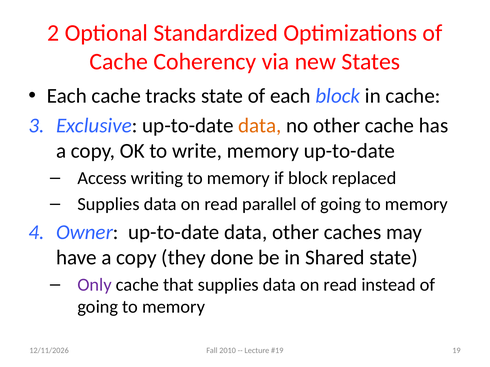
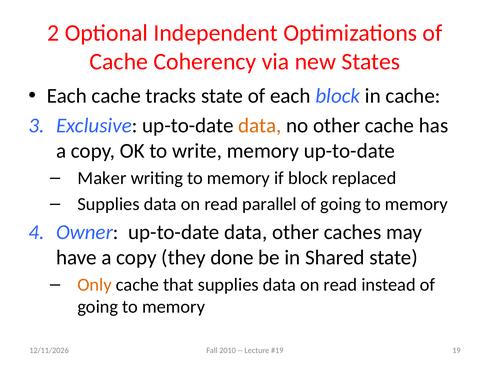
Standardized: Standardized -> Independent (216, 33)
Access: Access -> Maker (102, 178)
Only colour: purple -> orange (95, 285)
